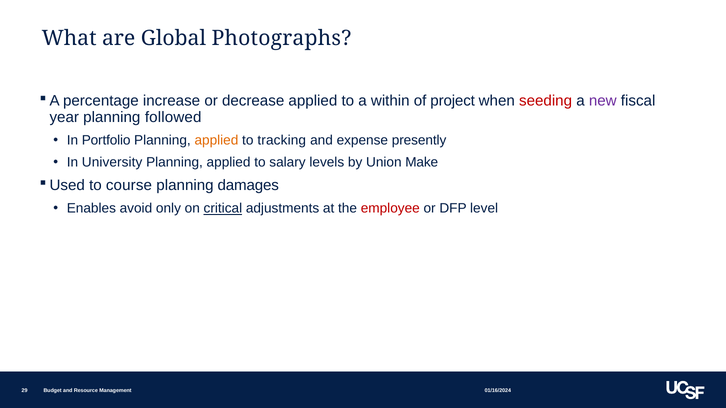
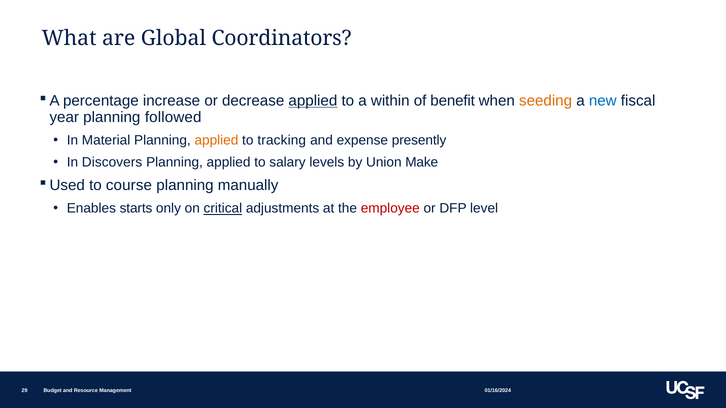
Photographs: Photographs -> Coordinators (282, 38)
applied underline: none -> present (313, 101)
project: project -> benefit (453, 101)
seeding colour: red -> orange (546, 101)
new colour: purple -> blue (603, 101)
Portfolio: Portfolio -> Material (106, 140)
University: University -> Discovers (112, 163)
damages: damages -> manually (248, 186)
avoid: avoid -> starts (136, 209)
